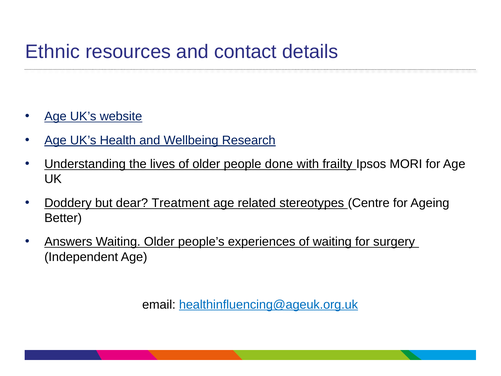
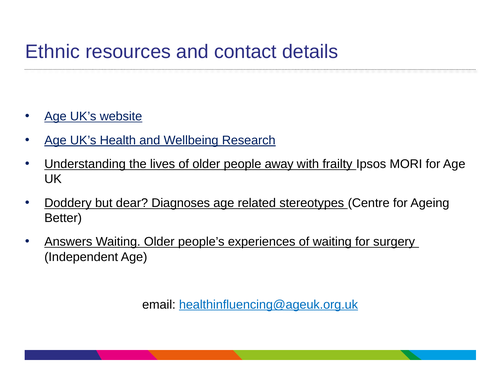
done: done -> away (279, 164)
Treatment: Treatment -> Diagnoses (181, 203)
